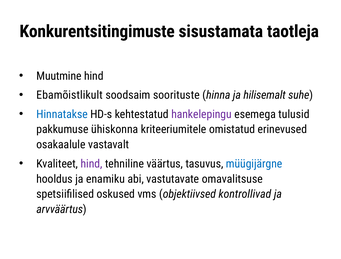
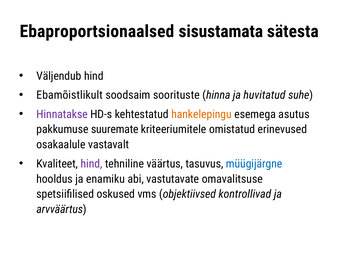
Konkurentsitingimuste: Konkurentsitingimuste -> Ebaproportsionaalsed (97, 31)
taotleja: taotleja -> sätesta (293, 31)
Muutmine: Muutmine -> Väljendub (59, 76)
hilisemalt: hilisemalt -> huvitatud (264, 95)
Hinnatakse colour: blue -> purple (62, 114)
hankelepingu colour: purple -> orange (202, 114)
tulusid: tulusid -> asutus (294, 114)
ühiskonna: ühiskonna -> suuremate (115, 130)
